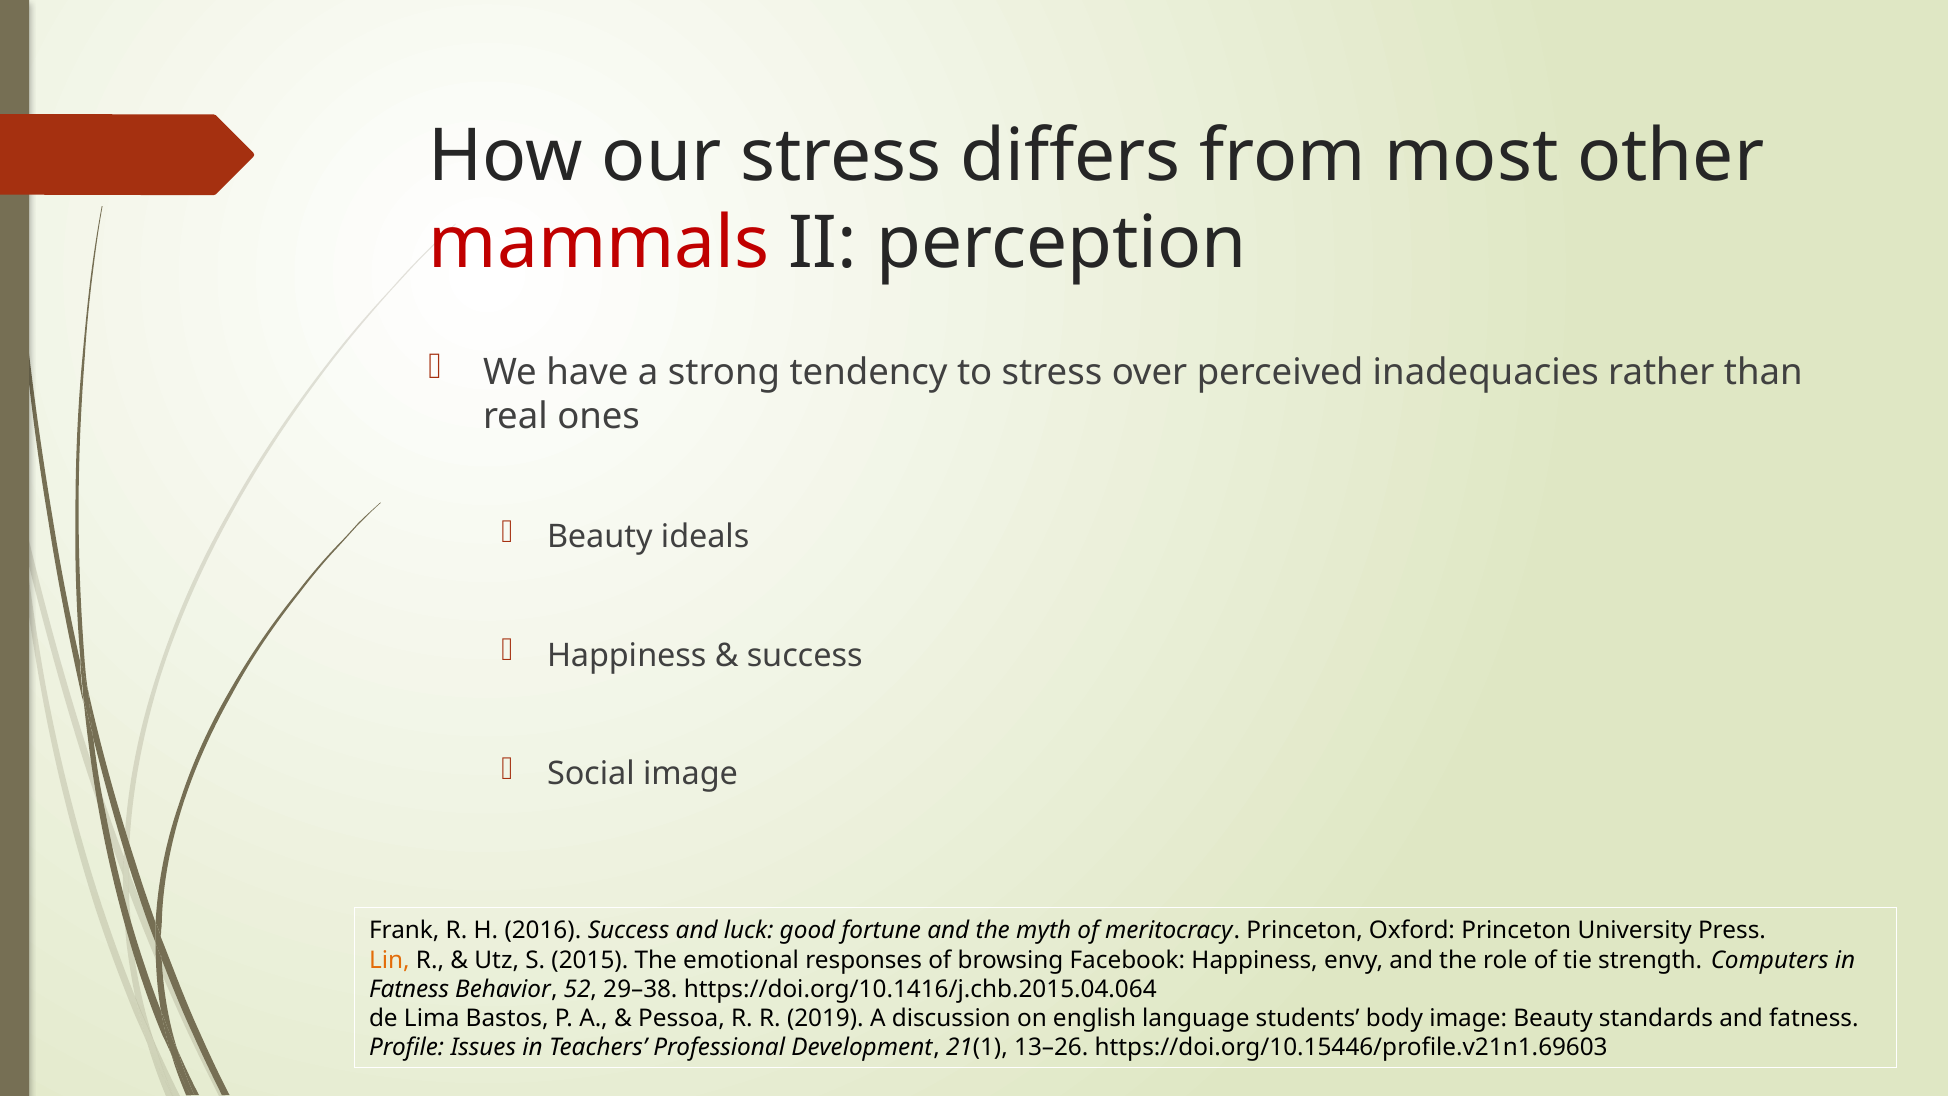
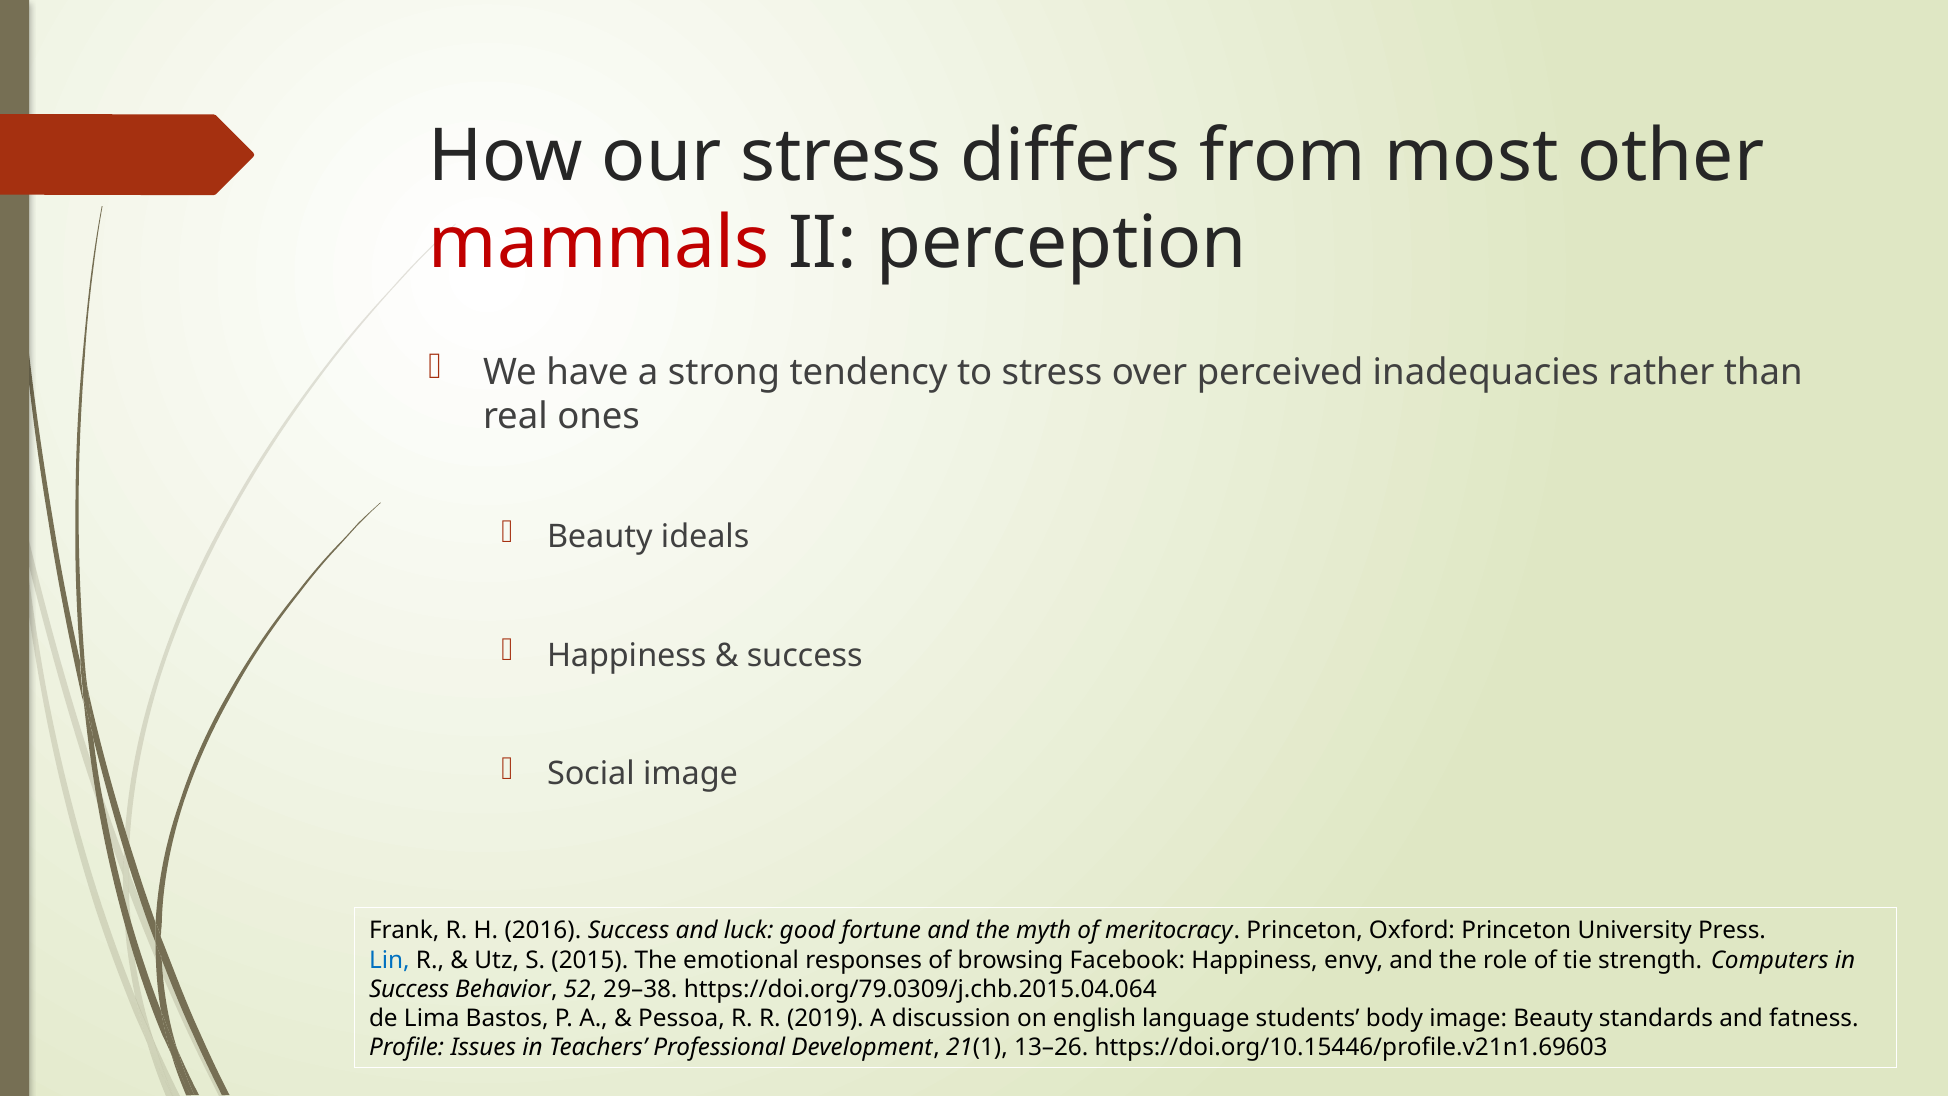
Lin colour: orange -> blue (389, 960)
Fatness: Fatness -> Success (409, 989)
https://doi.org/10.1416/j.chb.2015.04.064: https://doi.org/10.1416/j.chb.2015.04.064 -> https://doi.org/79.0309/j.chb.2015.04.064 (920, 989)
